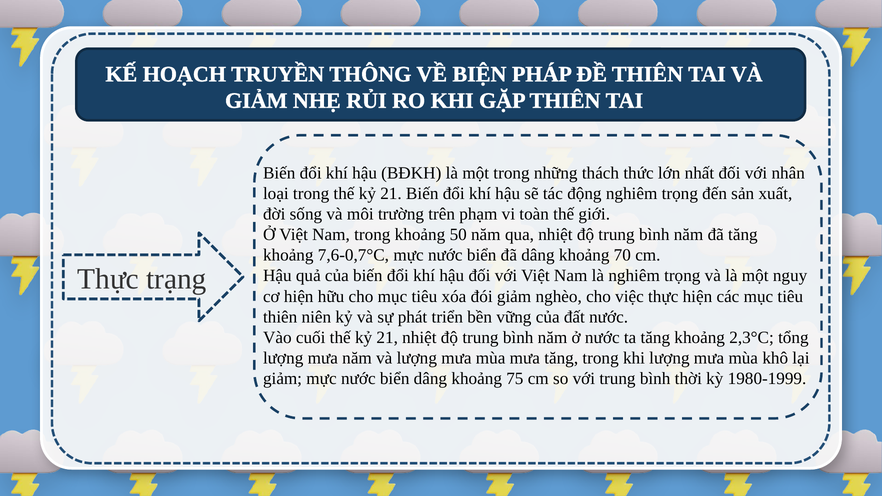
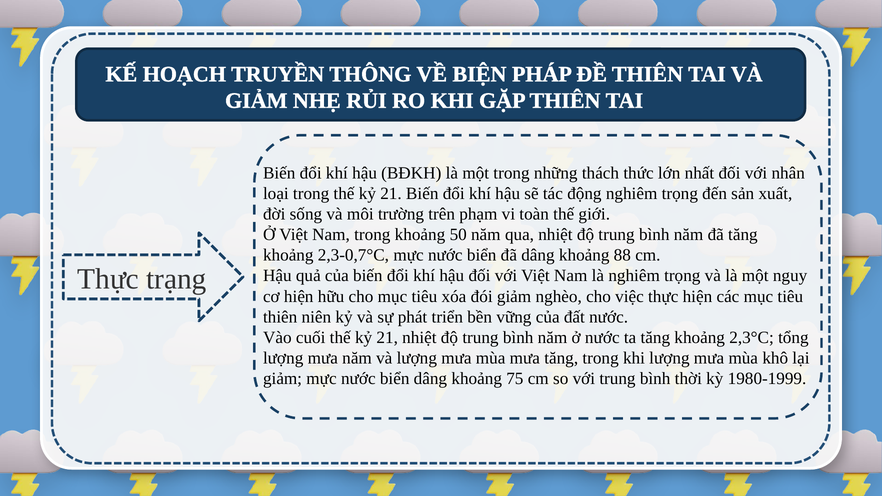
7,6-0,7°C: 7,6-0,7°C -> 2,3-0,7°C (353, 255)
70: 70 -> 88 (622, 255)
